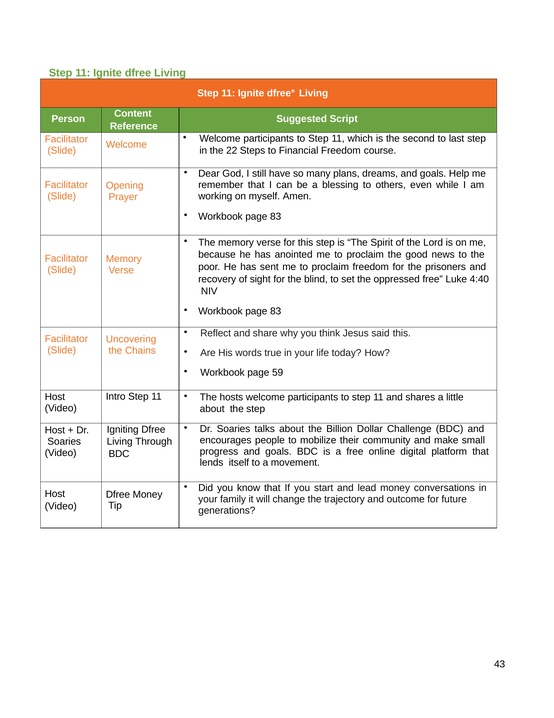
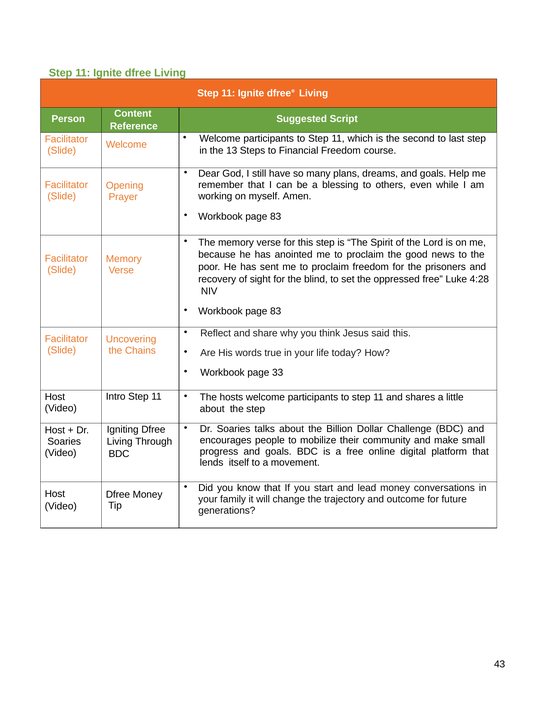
22: 22 -> 13 (232, 150)
4:40: 4:40 -> 4:28 (479, 279)
59: 59 -> 33 (278, 372)
